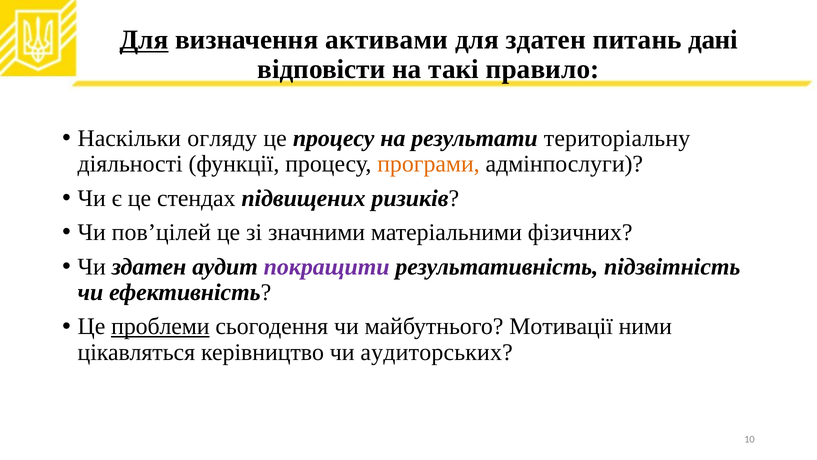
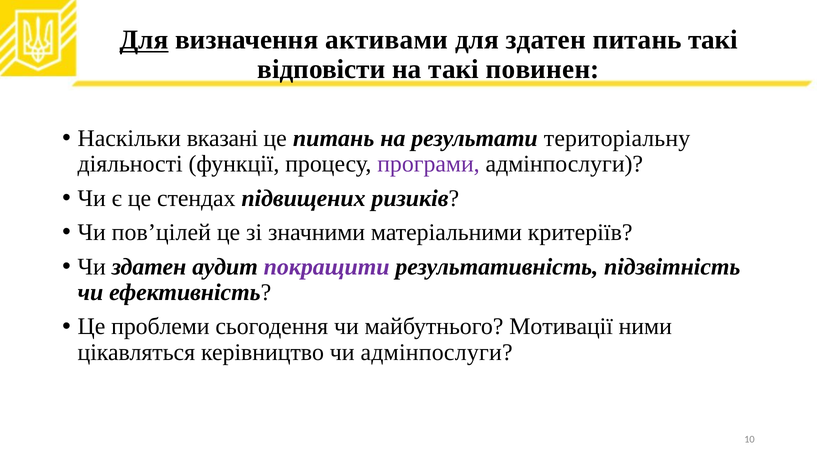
питань дані: дані -> такі (713, 40)
правило: правило -> повинен (543, 69)
огляду: огляду -> вказані (222, 138)
це процесу: процесу -> питань (334, 138)
програми colour: orange -> purple (428, 164)
фізичних: фізичних -> критеріїв (580, 232)
проблеми underline: present -> none (160, 326)
чи аудиторських: аудиторських -> адмінпослуги (437, 352)
